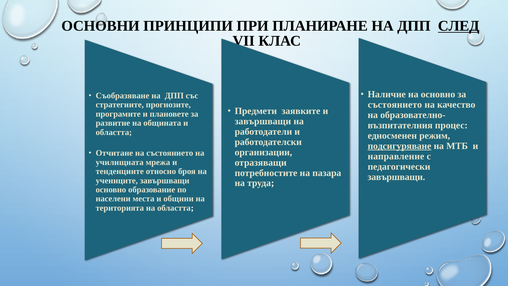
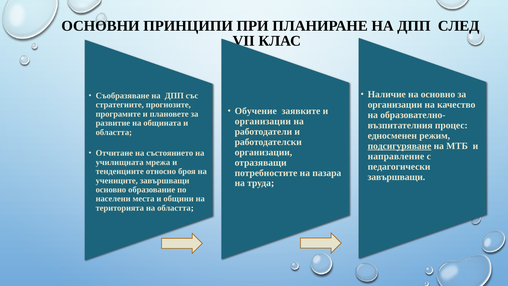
СЛЕД underline: present -> none (459, 26)
състоянието: състоянието -> организации (395, 105)
Предмети: Предмети -> Обучение (256, 111)
завършващи: завършващи -> организации (263, 121)
